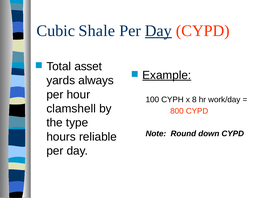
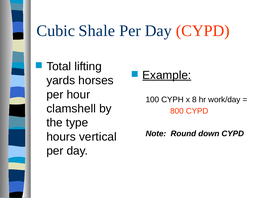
Day underline: present -> none (158, 31)
asset: asset -> lifting (88, 66)
always: always -> horses (96, 80)
reliable: reliable -> vertical (98, 137)
